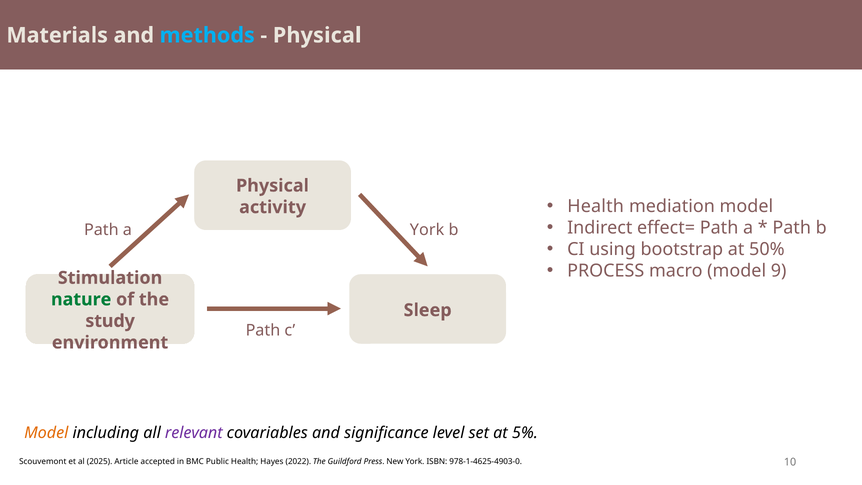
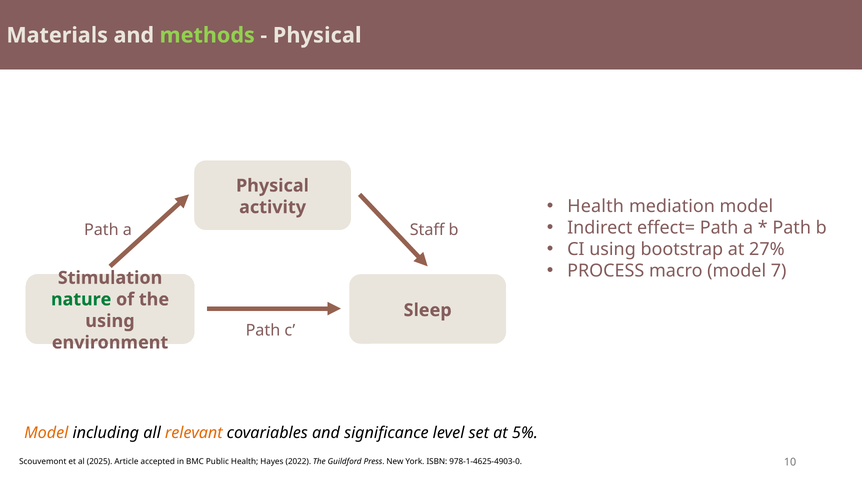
methods colour: light blue -> light green (207, 35)
a York: York -> Staff (427, 230)
50%: 50% -> 27% (767, 249)
9: 9 -> 7 (779, 271)
study: study -> using (110, 321)
relevant colour: purple -> orange (194, 433)
